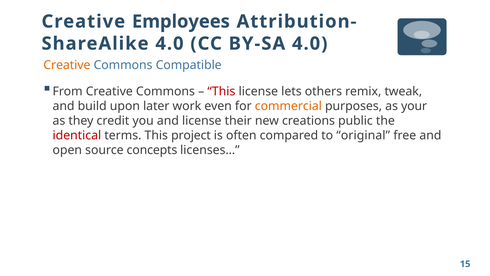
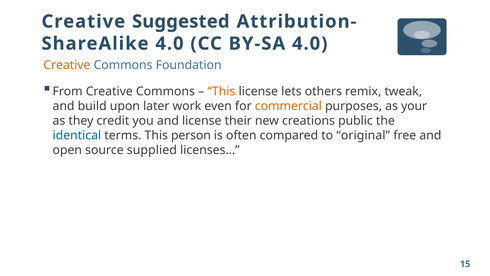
Employees: Employees -> Suggested (181, 21)
Compatible: Compatible -> Foundation (189, 65)
This colour: red -> orange (221, 91)
identical colour: red -> blue (77, 135)
project: project -> person (191, 135)
concepts: concepts -> supplied (152, 150)
